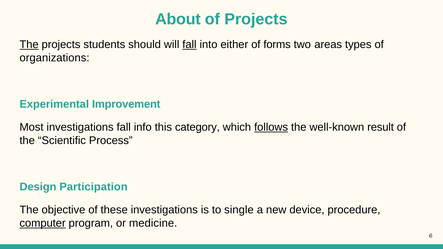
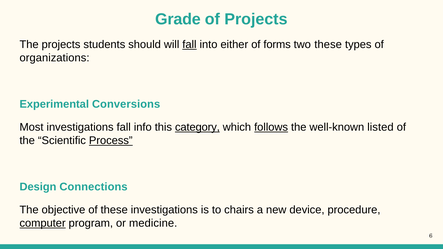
About: About -> Grade (178, 19)
The underline: present -> none (29, 45)
two areas: areas -> these (328, 45)
Improvement: Improvement -> Conversions (126, 104)
category underline: none -> present (197, 127)
result: result -> listed (380, 127)
Process underline: none -> present (111, 141)
Participation: Participation -> Connections (94, 187)
single: single -> chairs (239, 210)
